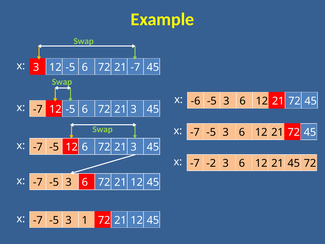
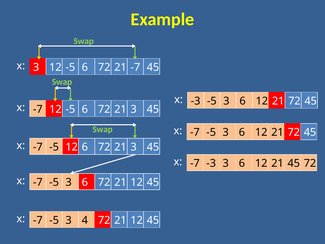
-6: -6 -> -3 (196, 101)
-7 -2: -2 -> -3 (211, 163)
1: 1 -> 4 (85, 220)
